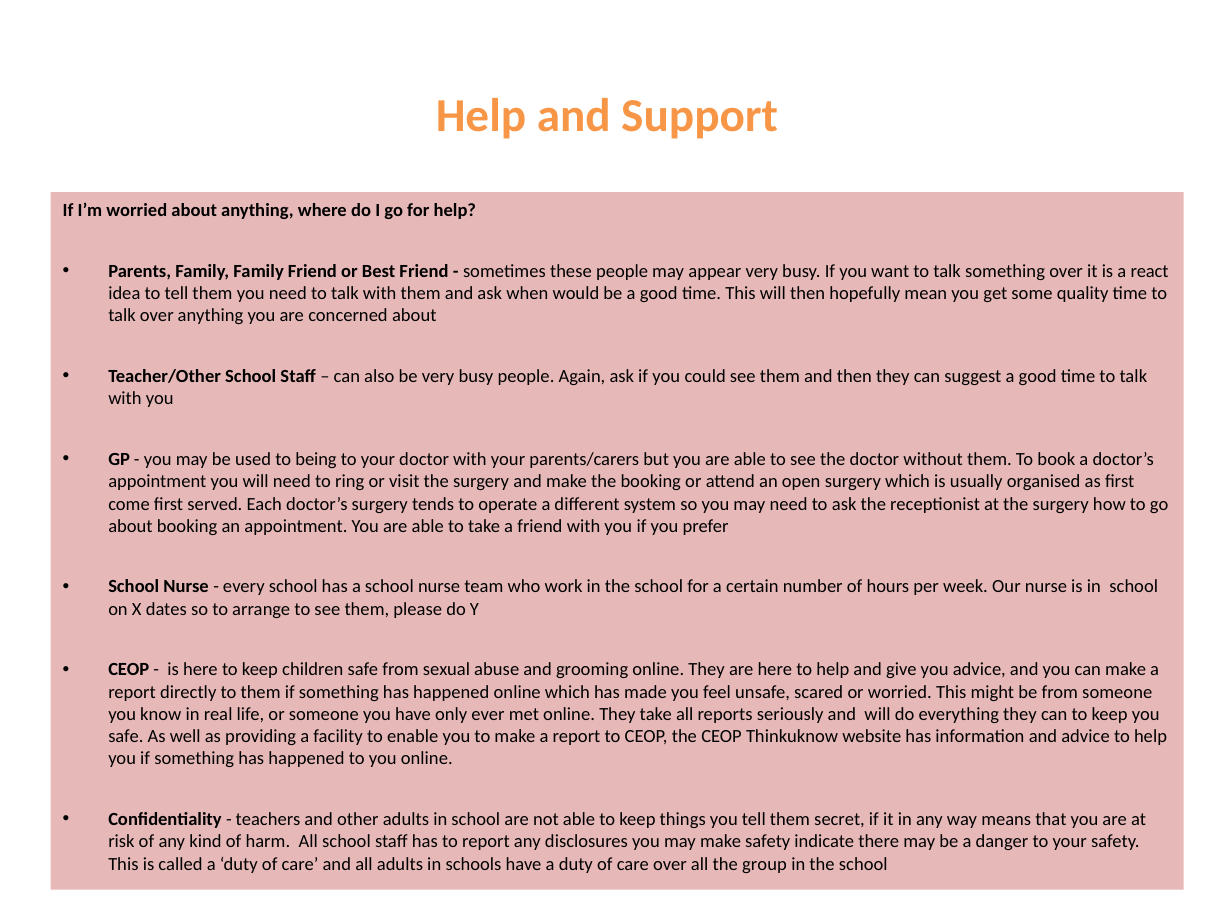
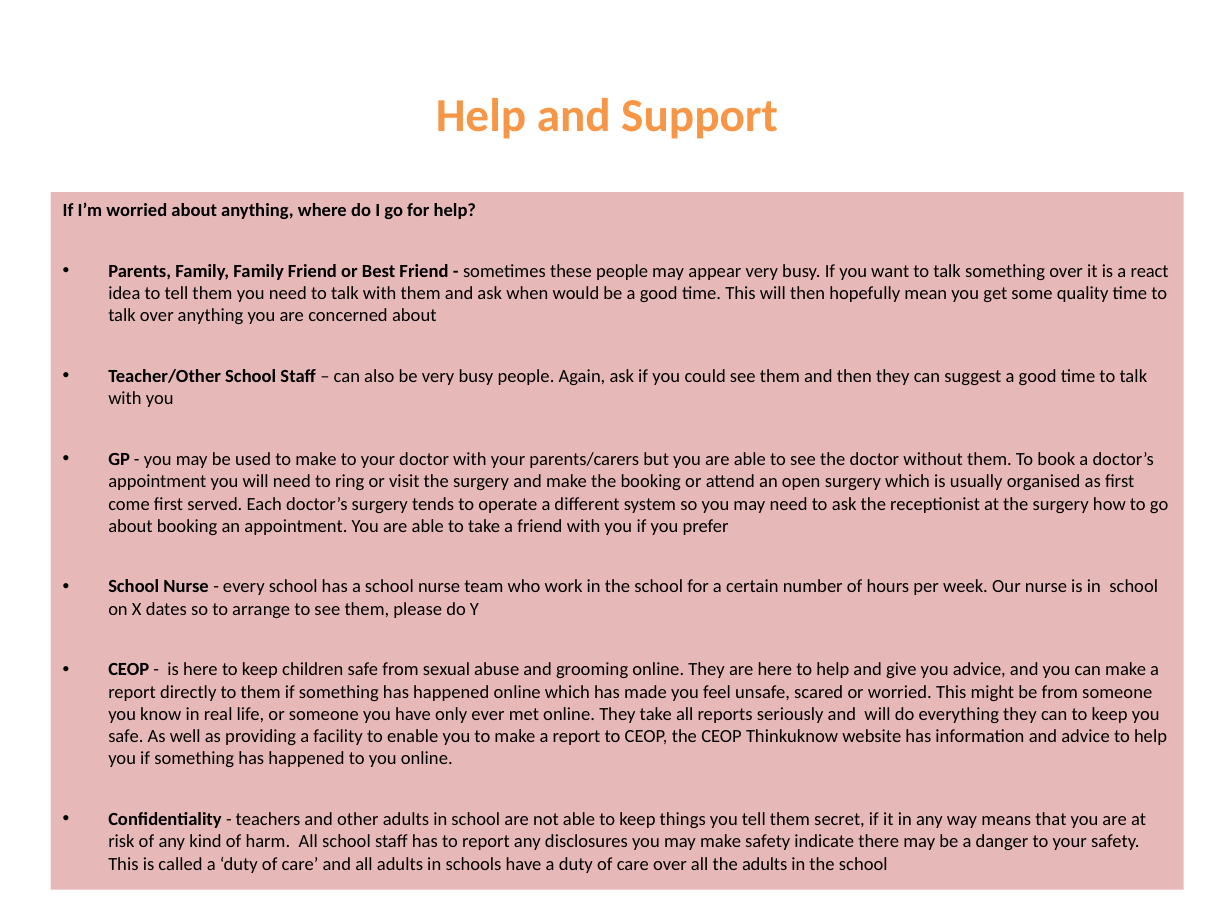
used to being: being -> make (316, 460)
the group: group -> adults (765, 864)
